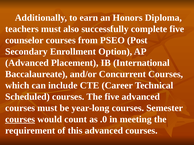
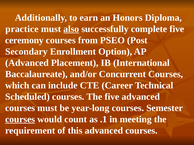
teachers: teachers -> practice (22, 29)
also underline: none -> present (71, 29)
counselor: counselor -> ceremony (24, 40)
.0: .0 -> .1 (104, 120)
